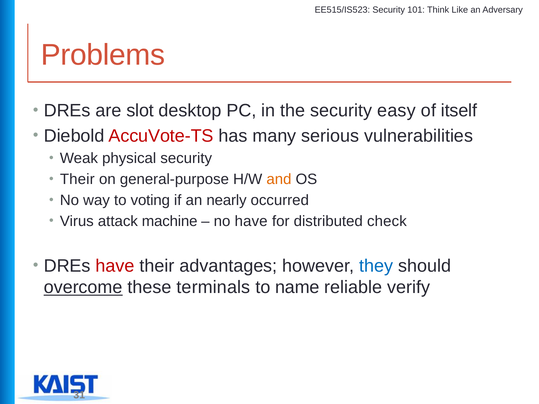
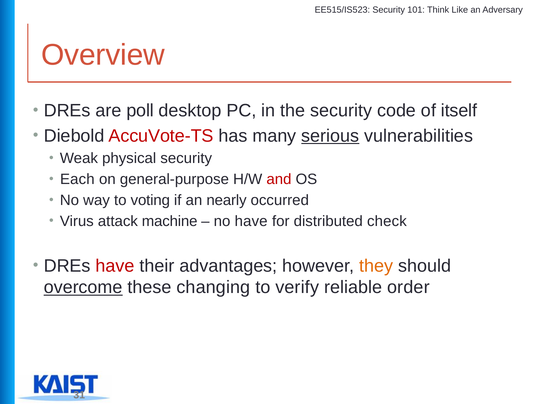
Problems: Problems -> Overview (103, 55)
slot: slot -> poll (140, 111)
easy: easy -> code (397, 111)
serious underline: none -> present (330, 136)
Their: Their -> Each (77, 179)
and colour: orange -> red (279, 179)
they colour: blue -> orange (376, 266)
terminals: terminals -> changing (213, 288)
name: name -> verify (297, 288)
verify: verify -> order (408, 288)
